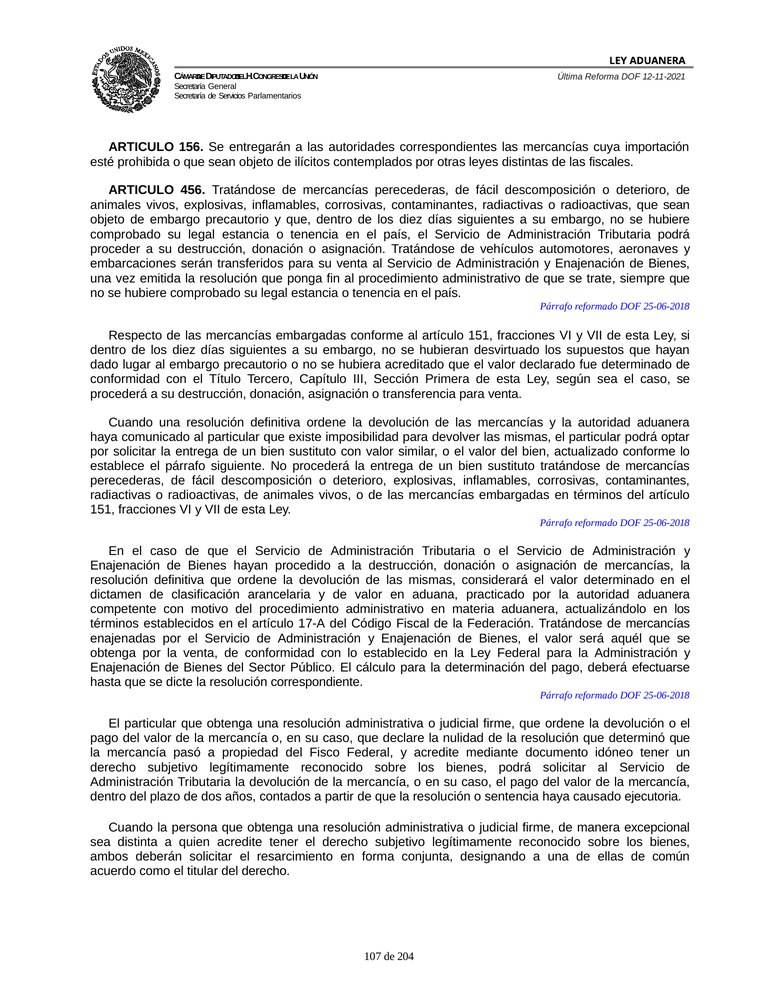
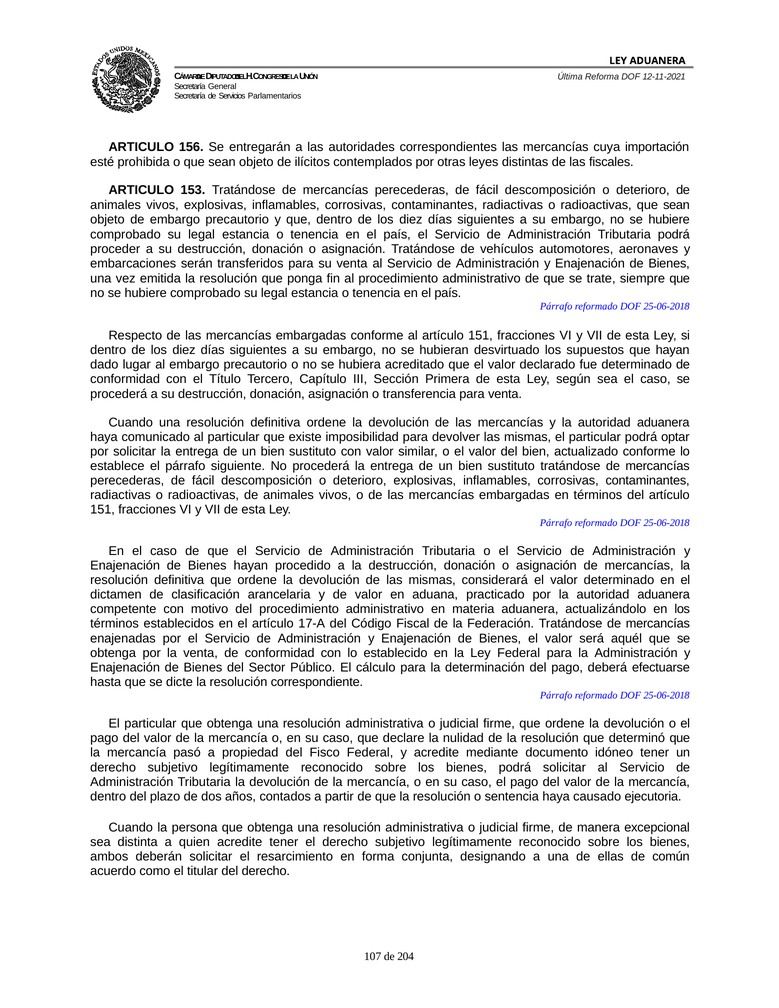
456: 456 -> 153 (193, 190)
